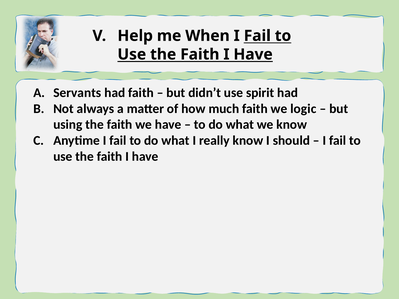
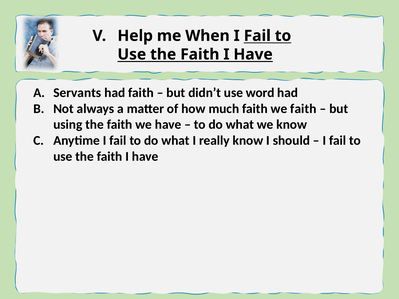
spirit: spirit -> word (260, 93)
we logic: logic -> faith (303, 109)
